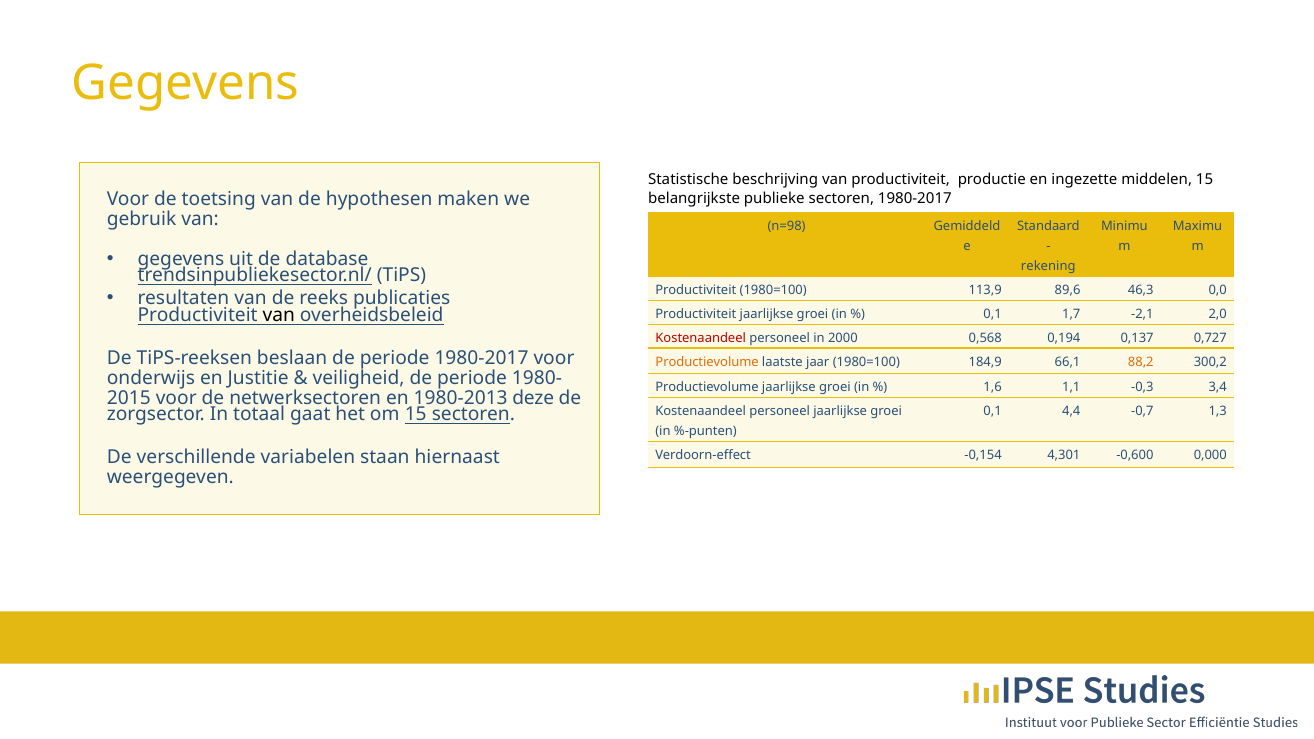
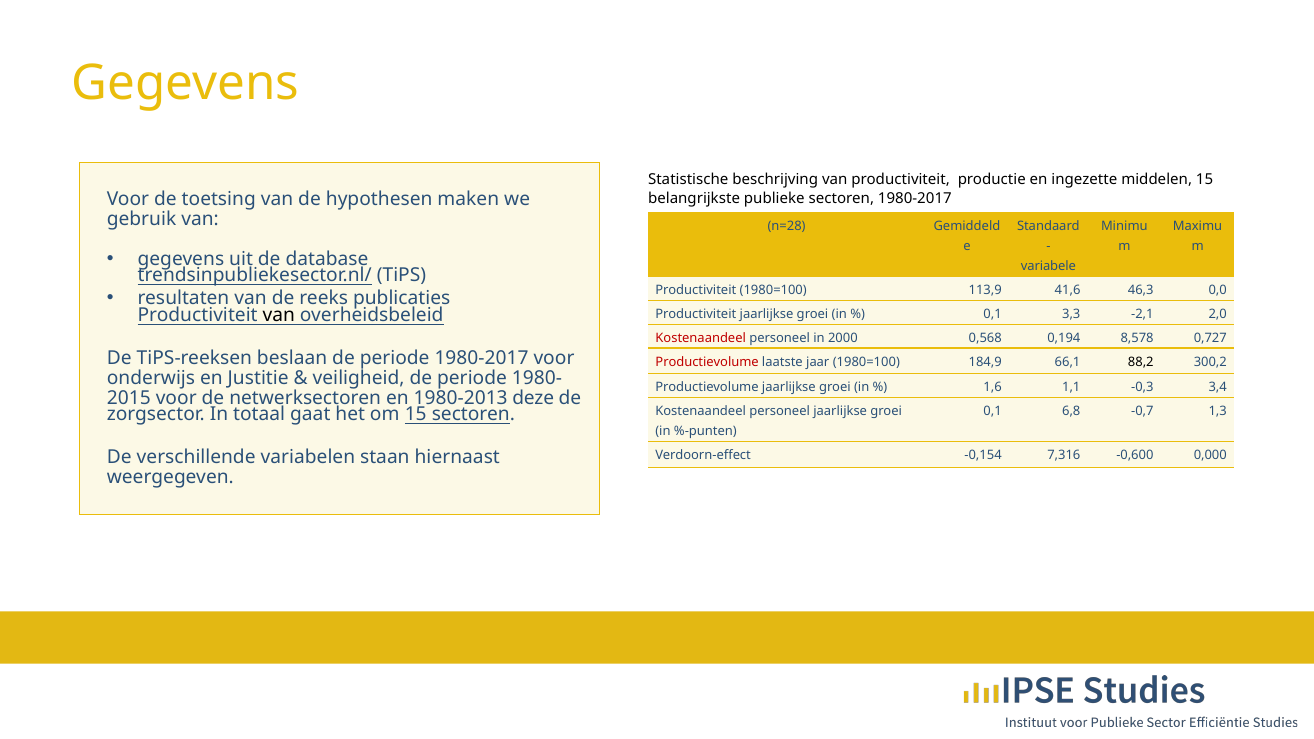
n=98: n=98 -> n=28 (787, 227)
rekening: rekening -> variabele (1048, 266)
89,6: 89,6 -> 41,6 (1068, 290)
1,7: 1,7 -> 3,3 (1071, 314)
0,137: 0,137 -> 8,578 (1137, 338)
Productievolume colour: orange -> red (707, 362)
88,2 colour: orange -> black (1141, 362)
4,4: 4,4 -> 6,8 (1071, 412)
4,301: 4,301 -> 7,316 (1064, 455)
